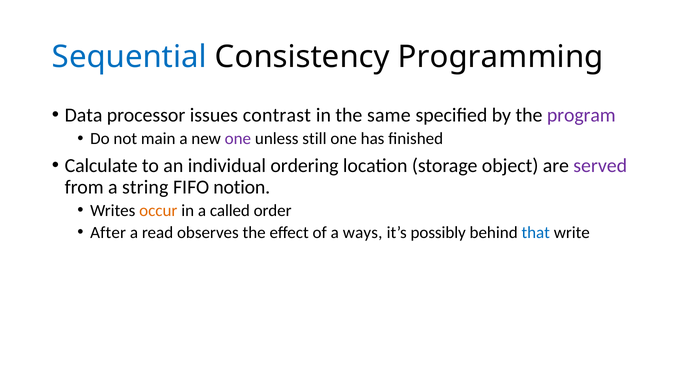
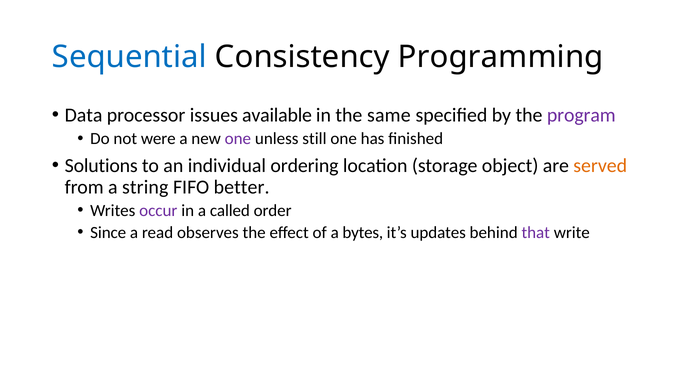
contrast: contrast -> available (277, 115)
main: main -> were (158, 139)
Calculate: Calculate -> Solutions (101, 166)
served colour: purple -> orange (600, 166)
notion: notion -> better (242, 187)
occur colour: orange -> purple (158, 211)
After: After -> Since (108, 232)
ways: ways -> bytes (363, 232)
possibly: possibly -> updates (438, 232)
that colour: blue -> purple (536, 232)
